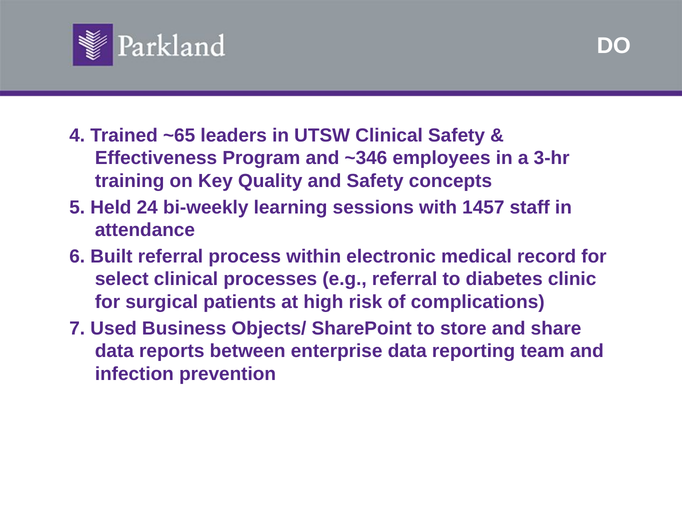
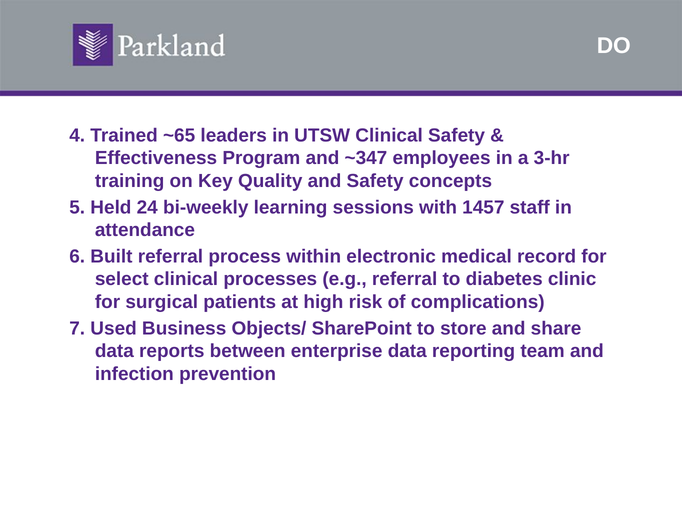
~346: ~346 -> ~347 (366, 158)
